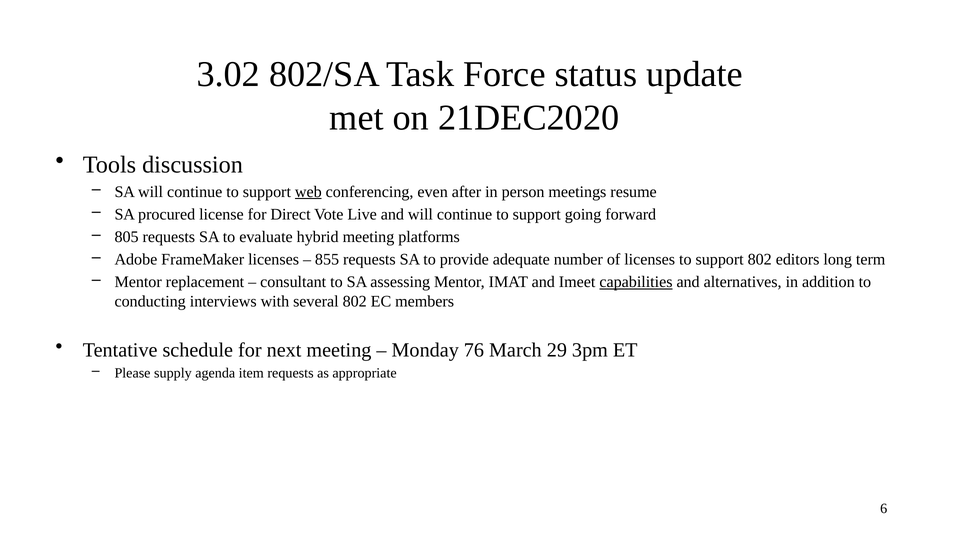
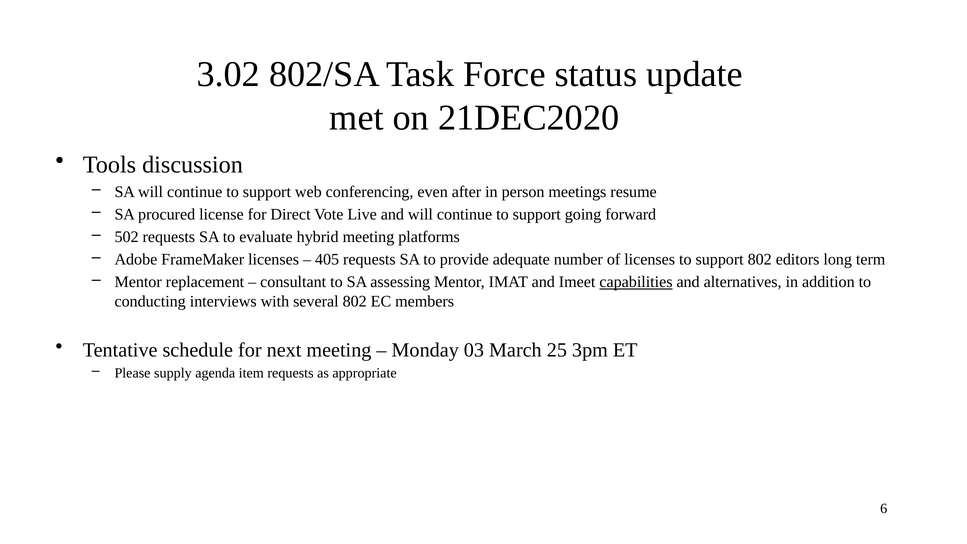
web underline: present -> none (308, 192)
805: 805 -> 502 (127, 237)
855: 855 -> 405 (327, 259)
76: 76 -> 03 (474, 350)
29: 29 -> 25 (557, 350)
